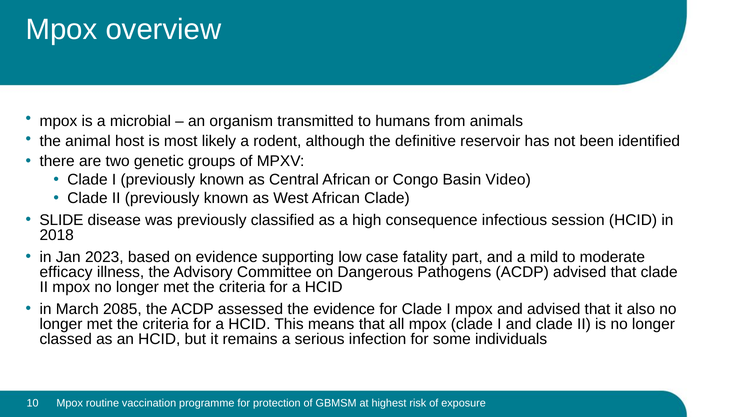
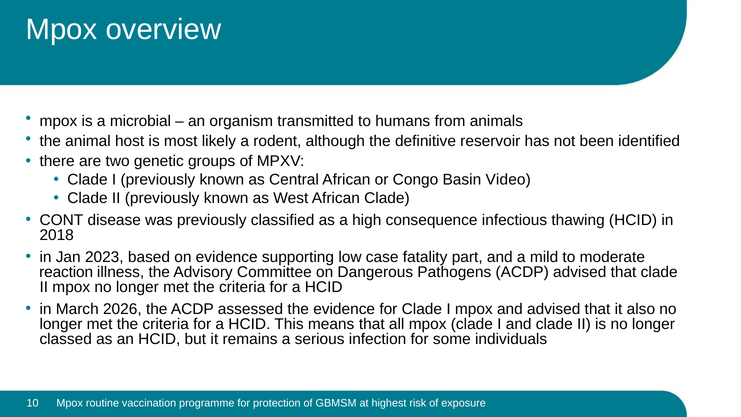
SLIDE: SLIDE -> CONT (61, 220)
session: session -> thawing (578, 220)
efficacy: efficacy -> reaction (66, 272)
2085: 2085 -> 2026 (122, 309)
